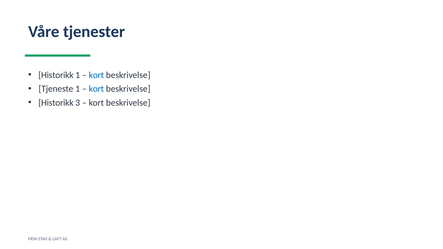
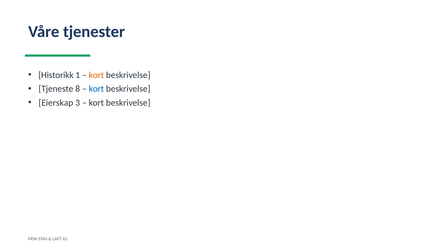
kort colour: blue -> orange (96, 75)
Tjeneste 1: 1 -> 8 (78, 89)
Historikk: Historikk -> Eierskap (56, 103)
